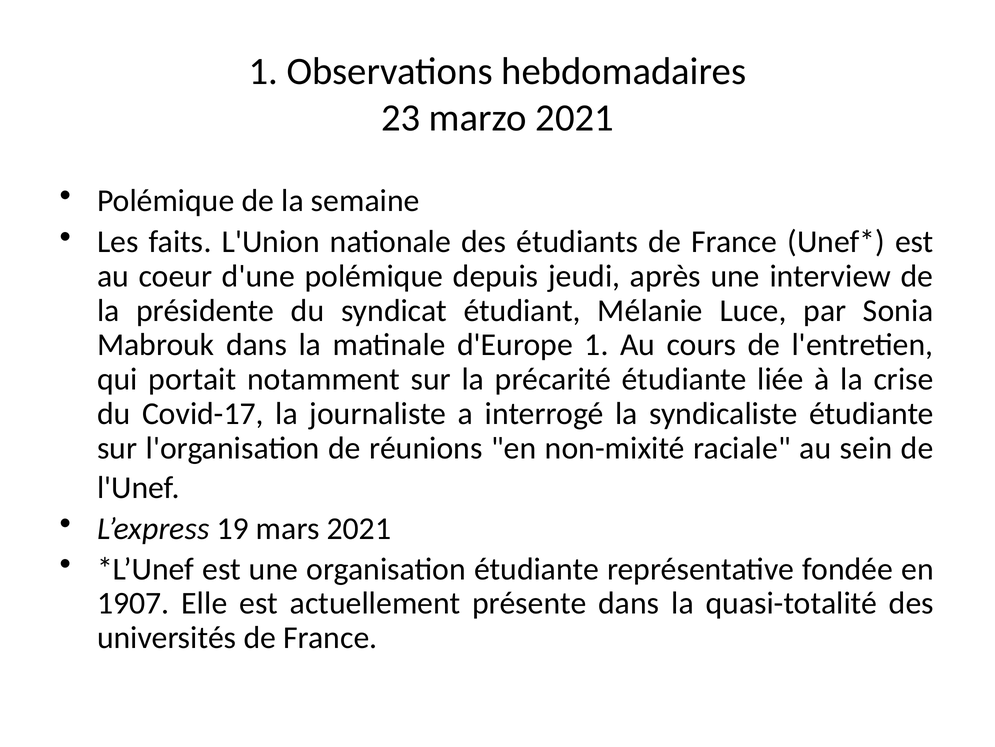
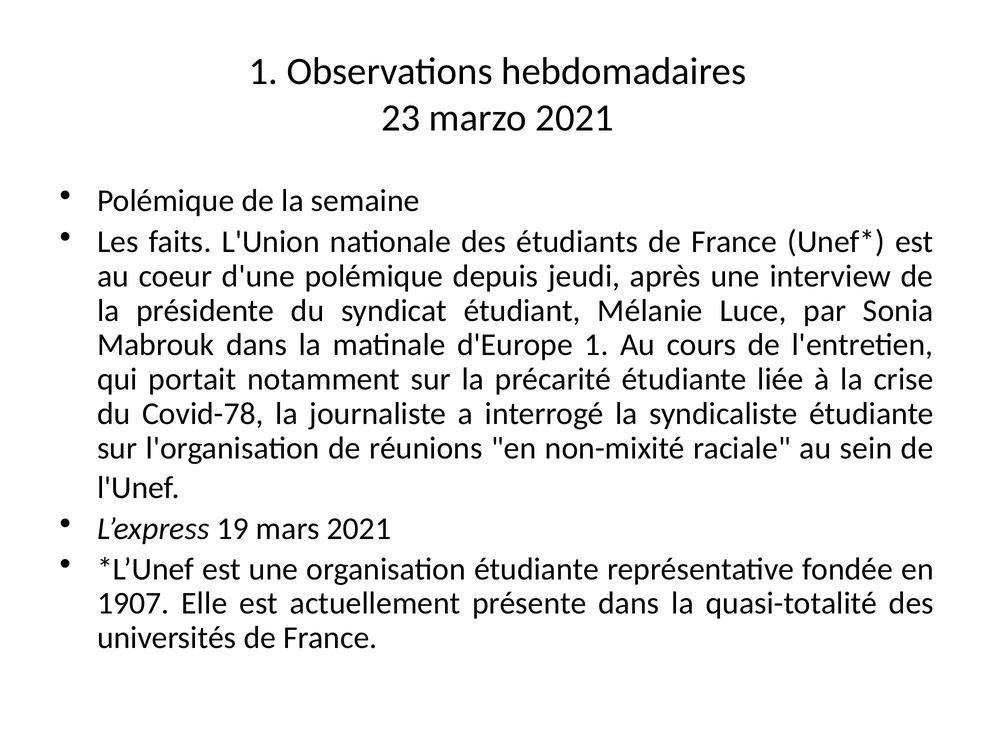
Covid-17: Covid-17 -> Covid-78 (203, 413)
